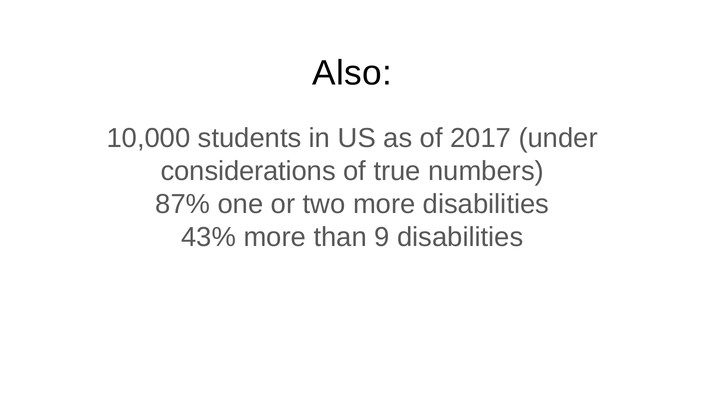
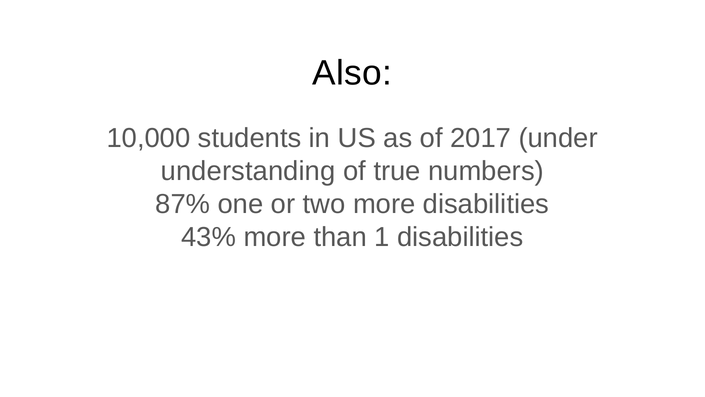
considerations: considerations -> understanding (248, 171)
9: 9 -> 1 (382, 237)
